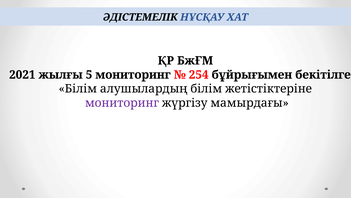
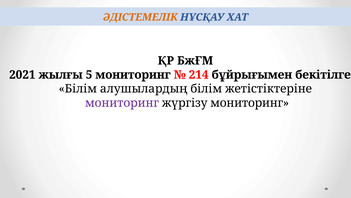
ӘДІСТЕМЕЛІК colour: black -> orange (140, 17)
254: 254 -> 214 (199, 75)
жүргізу мамырдағы: мамырдағы -> мониторинг (250, 103)
